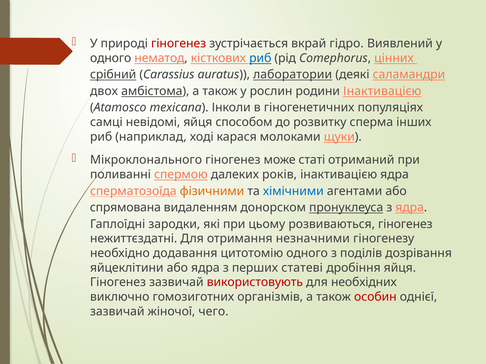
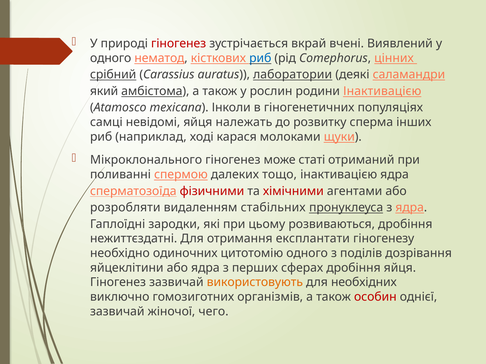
гідро: гідро -> вчені (347, 44)
двох: двох -> який (104, 91)
способом: способом -> належать (244, 122)
років: років -> тощо (280, 175)
фізичними colour: orange -> red (212, 191)
хімічними colour: blue -> red (293, 191)
спрямована: спрямована -> розробляти (125, 208)
донорском: донорском -> стабільних (273, 208)
розвиваються гіногенез: гіногенез -> дробіння (405, 224)
незначними: незначними -> експлантати (313, 239)
додавання: додавання -> одиночних (185, 254)
статеві: статеві -> сферах (302, 268)
використовують colour: red -> orange (255, 283)
